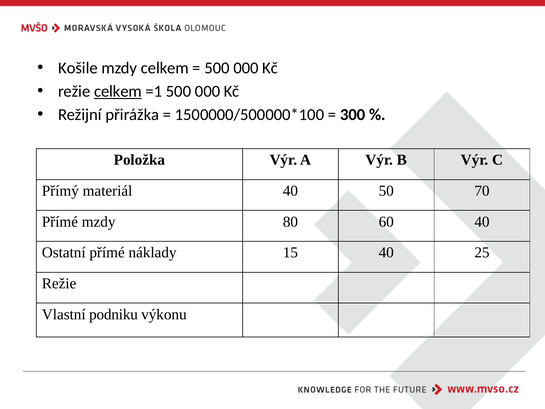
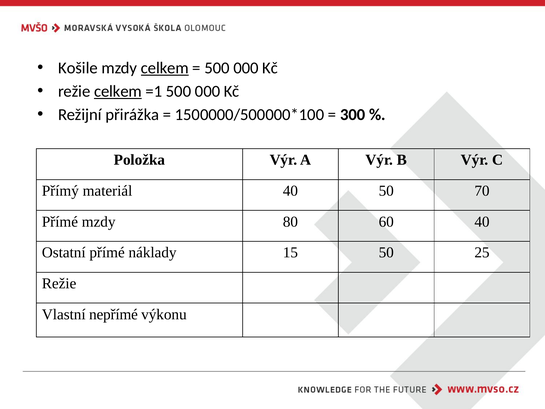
celkem underline: none -> present (165, 68)
15 40: 40 -> 50 (386, 252)
podniku: podniku -> nepřímé (113, 314)
